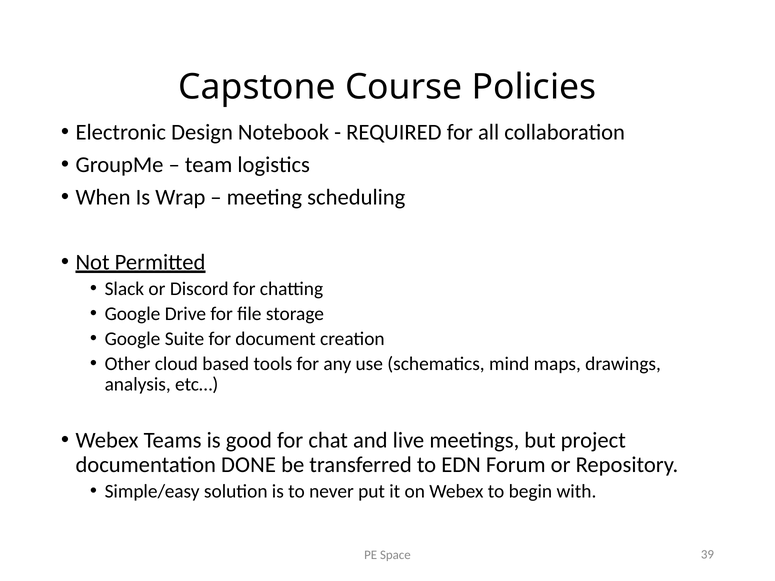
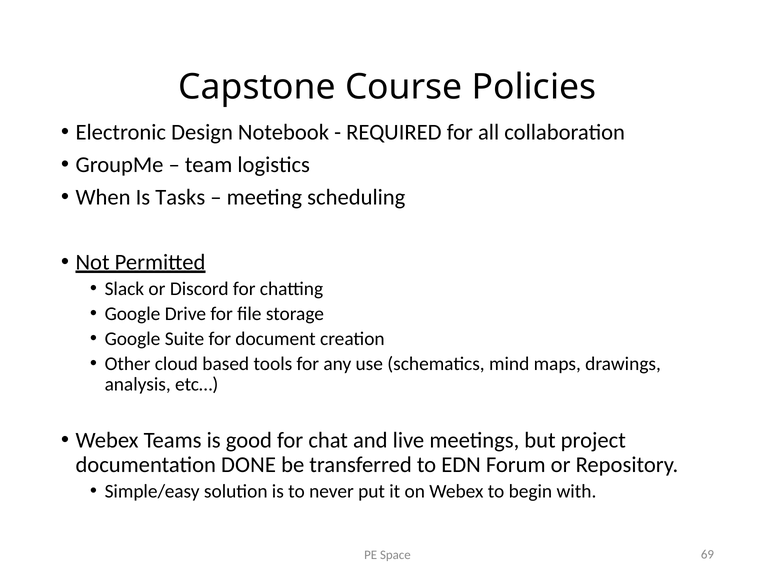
Wrap: Wrap -> Tasks (180, 197)
39: 39 -> 69 (707, 555)
